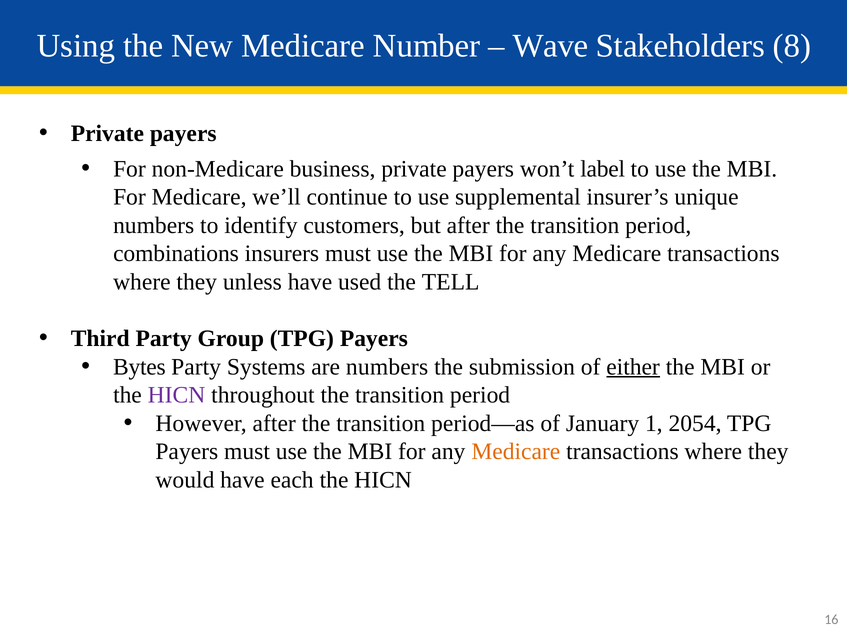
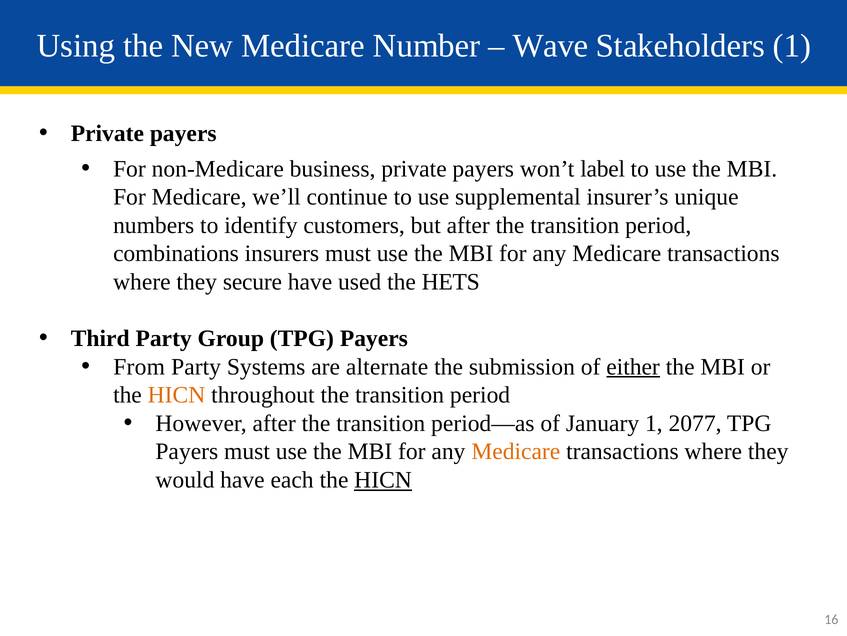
Stakeholders 8: 8 -> 1 (792, 46)
unless: unless -> secure (252, 282)
TELL: TELL -> HETS (451, 282)
Bytes: Bytes -> From (139, 366)
are numbers: numbers -> alternate (387, 366)
HICN colour: purple -> orange (177, 395)
2054: 2054 -> 2077 (695, 423)
HICN underline: none -> present (383, 479)
